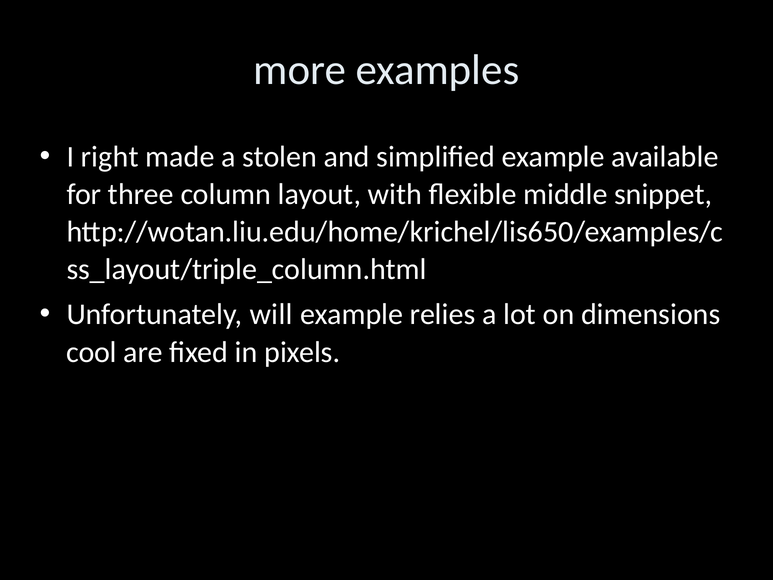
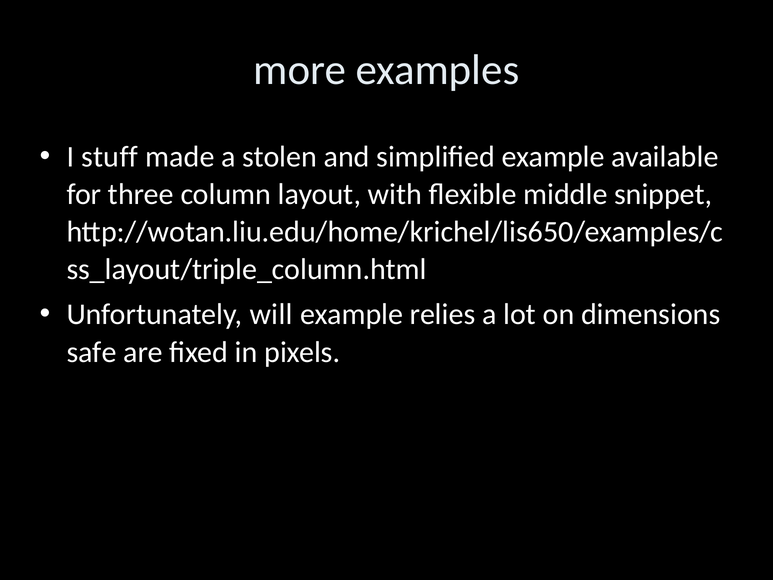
right: right -> stuff (110, 157)
cool: cool -> safe (92, 352)
